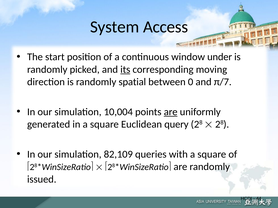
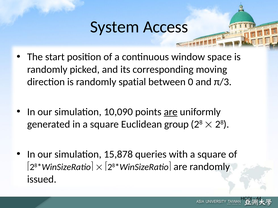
under: under -> space (220, 57)
its underline: present -> none (125, 70)
π/7: π/7 -> π/3 (223, 82)
10,004: 10,004 -> 10,090 (118, 112)
query: query -> group (176, 125)
82,109: 82,109 -> 15,878 (118, 155)
